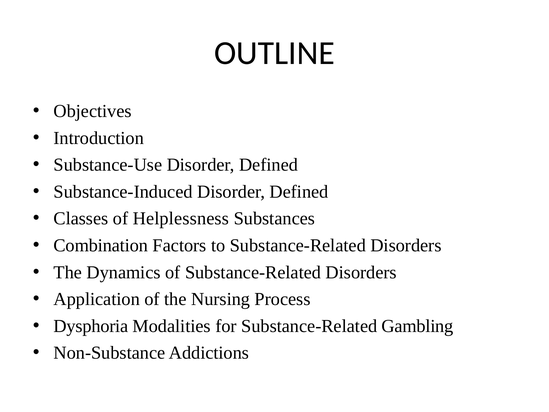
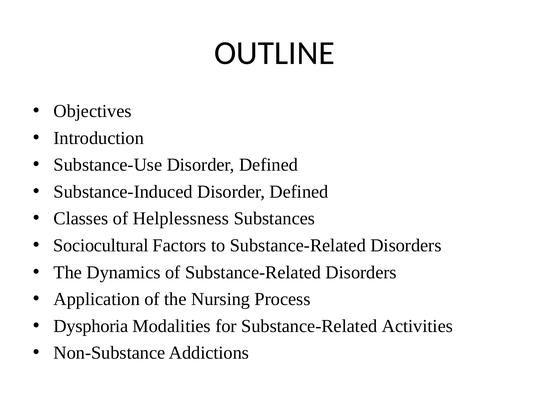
Combination: Combination -> Sociocultural (101, 245)
Gambling: Gambling -> Activities (417, 326)
